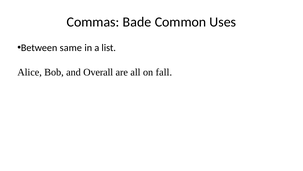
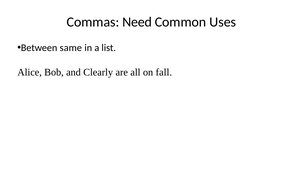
Bade: Bade -> Need (137, 22)
Overall: Overall -> Clearly (98, 72)
